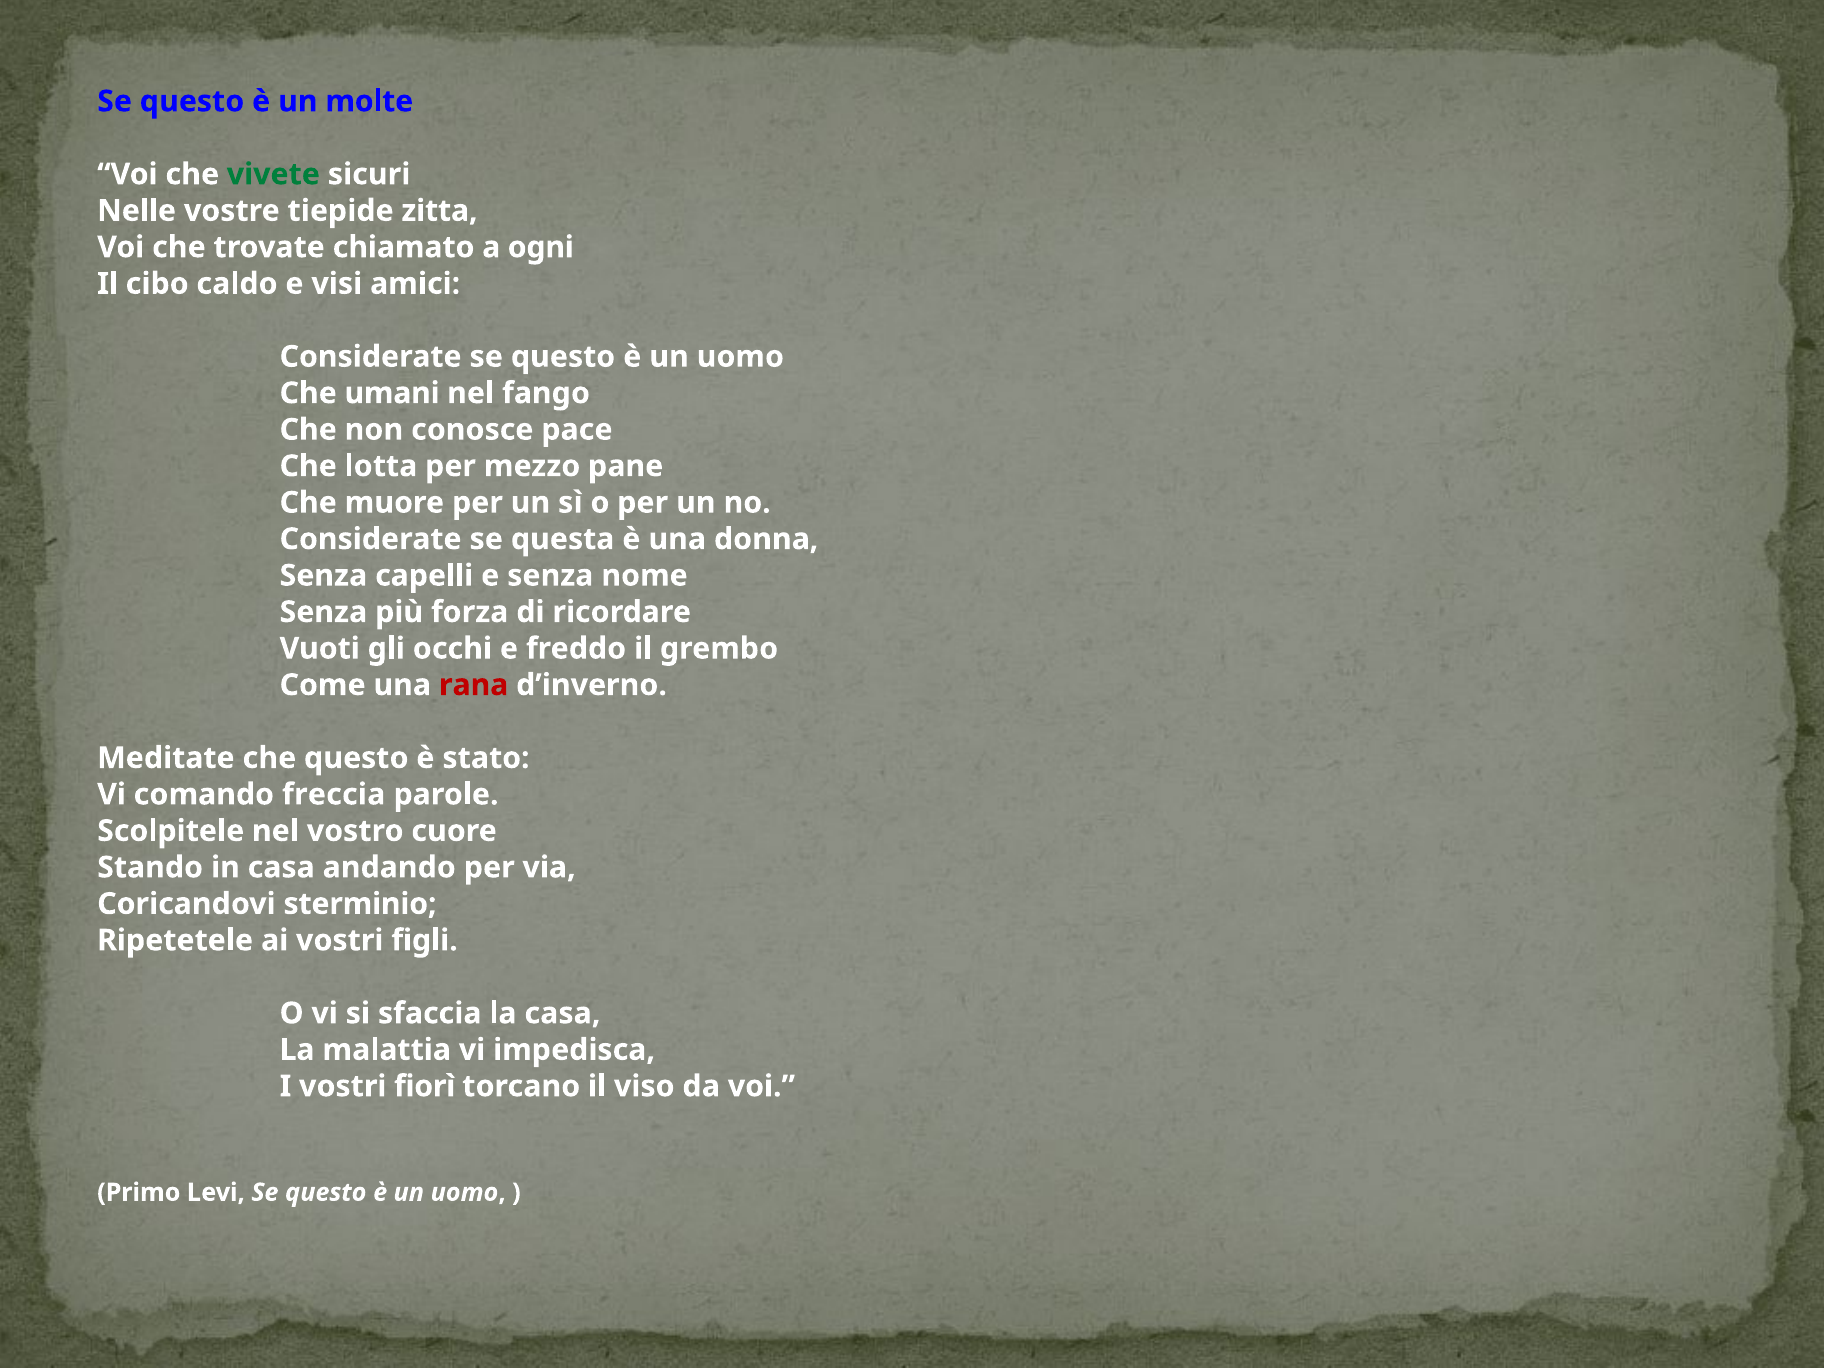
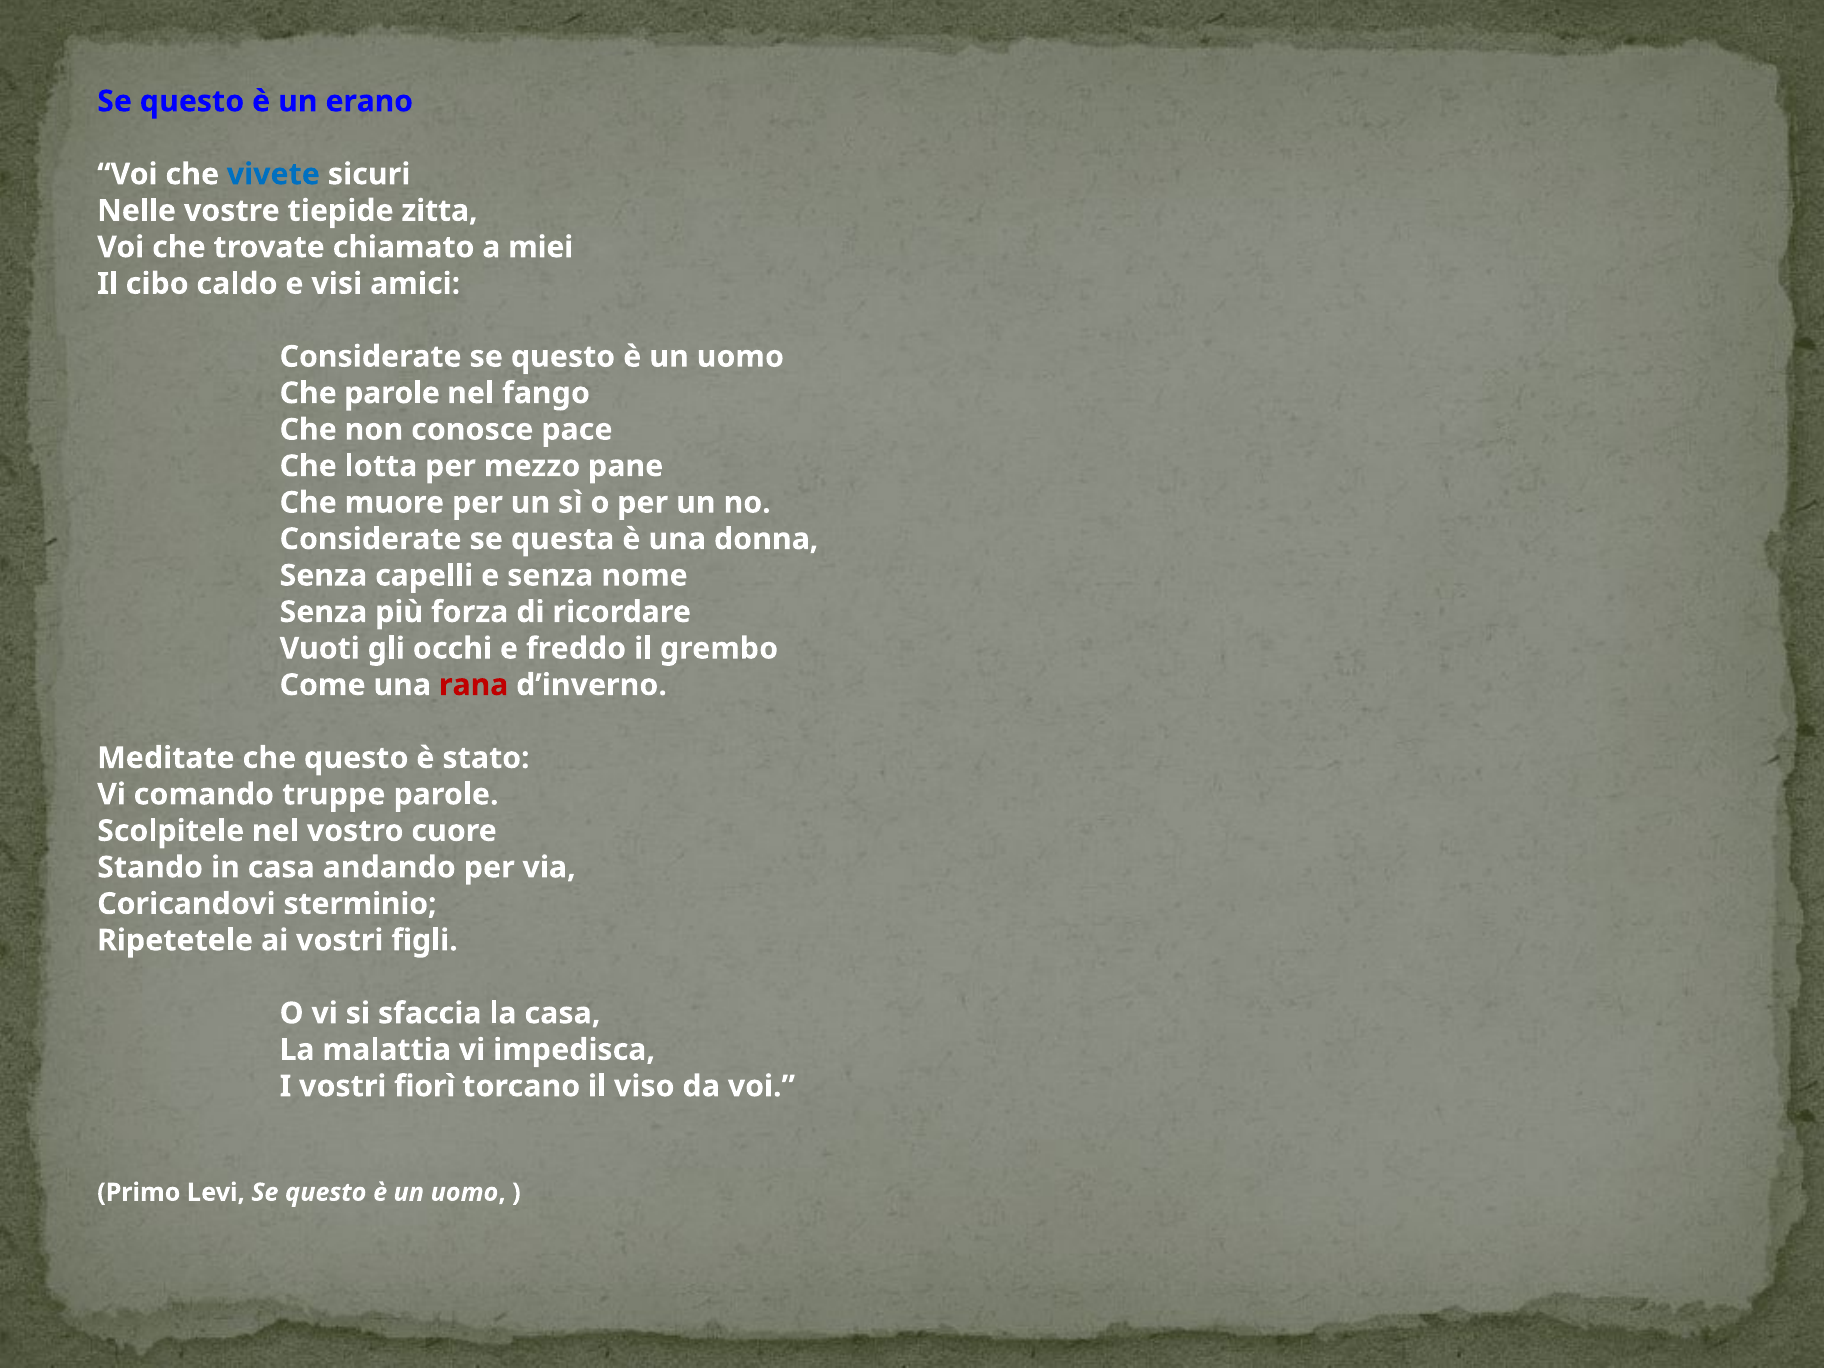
molte: molte -> erano (369, 101)
vivete colour: green -> blue (273, 174)
ogni: ogni -> miei (541, 247)
Che umani: umani -> parole (392, 393)
freccia: freccia -> truppe (334, 794)
